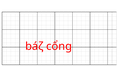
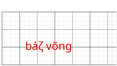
cổng: cổng -> võng (59, 46)
